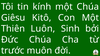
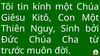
Luôn: Luôn -> Nguy (43, 29)
